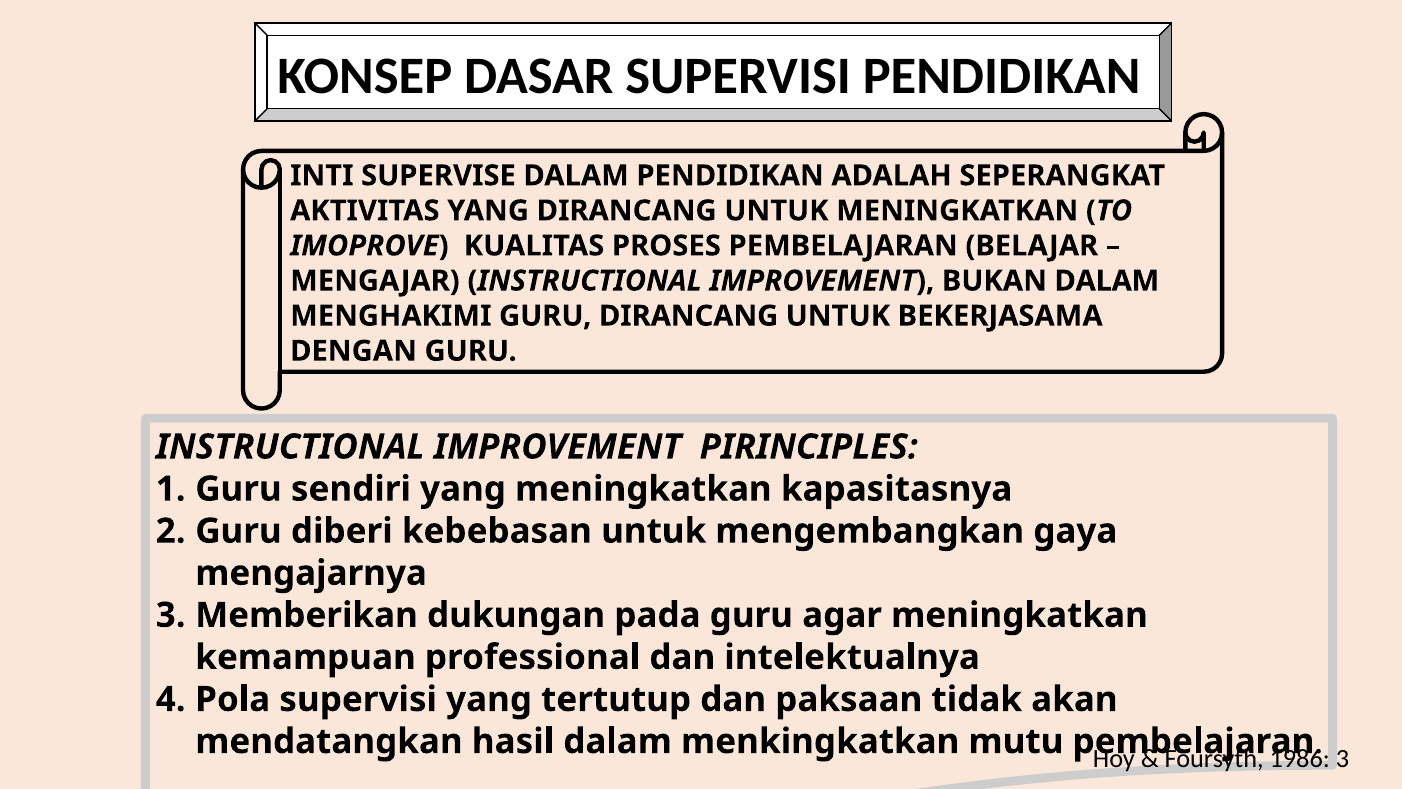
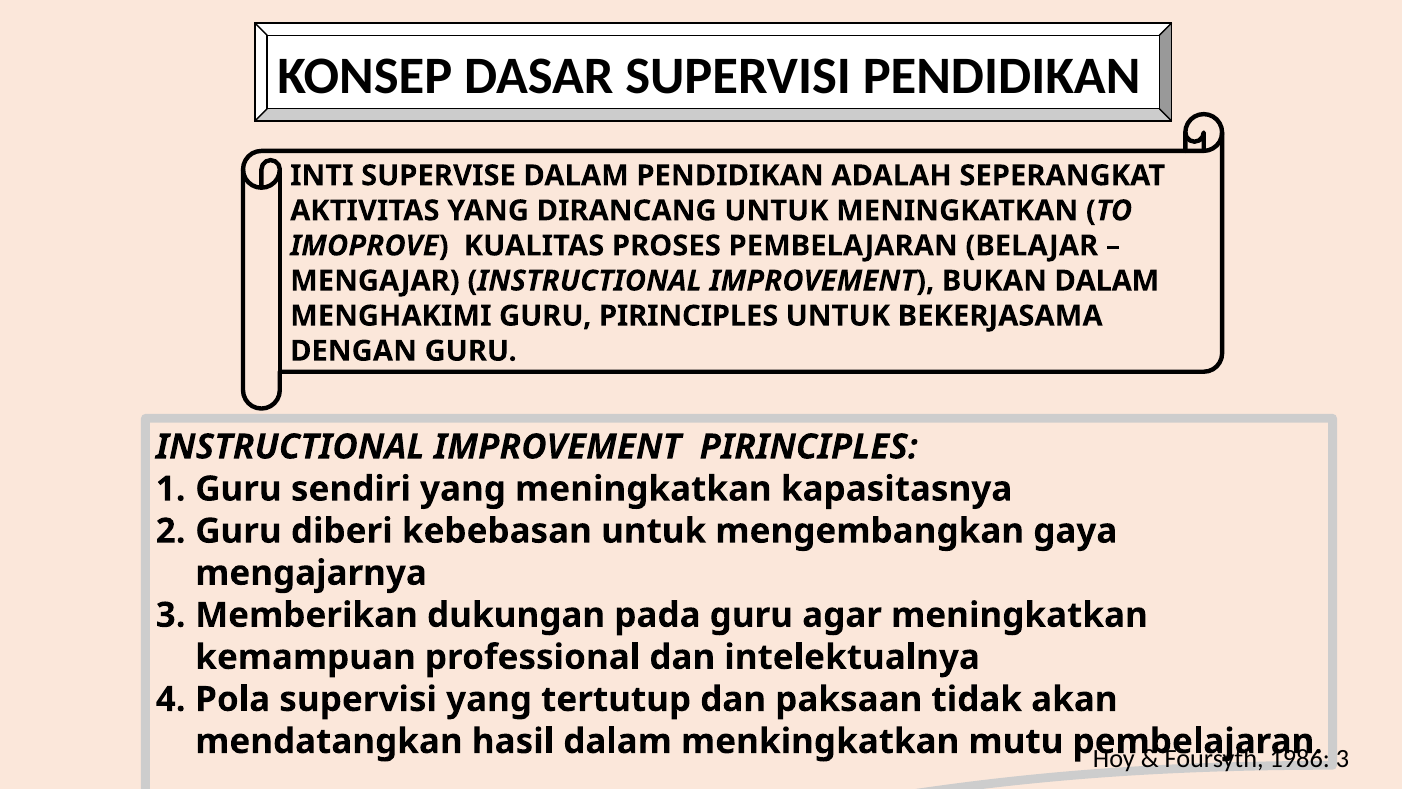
GURU DIRANCANG: DIRANCANG -> PIRINCIPLES (689, 316)
